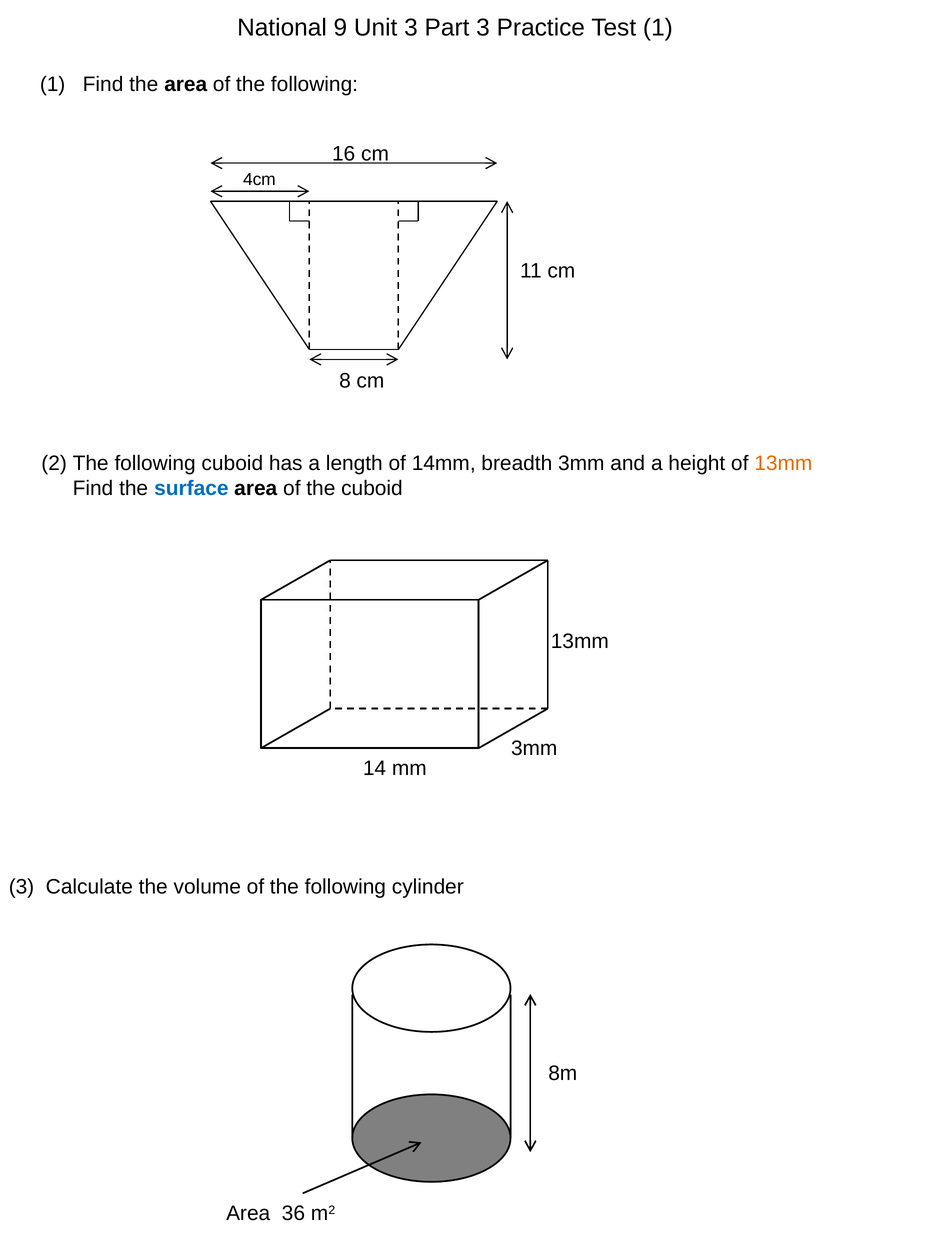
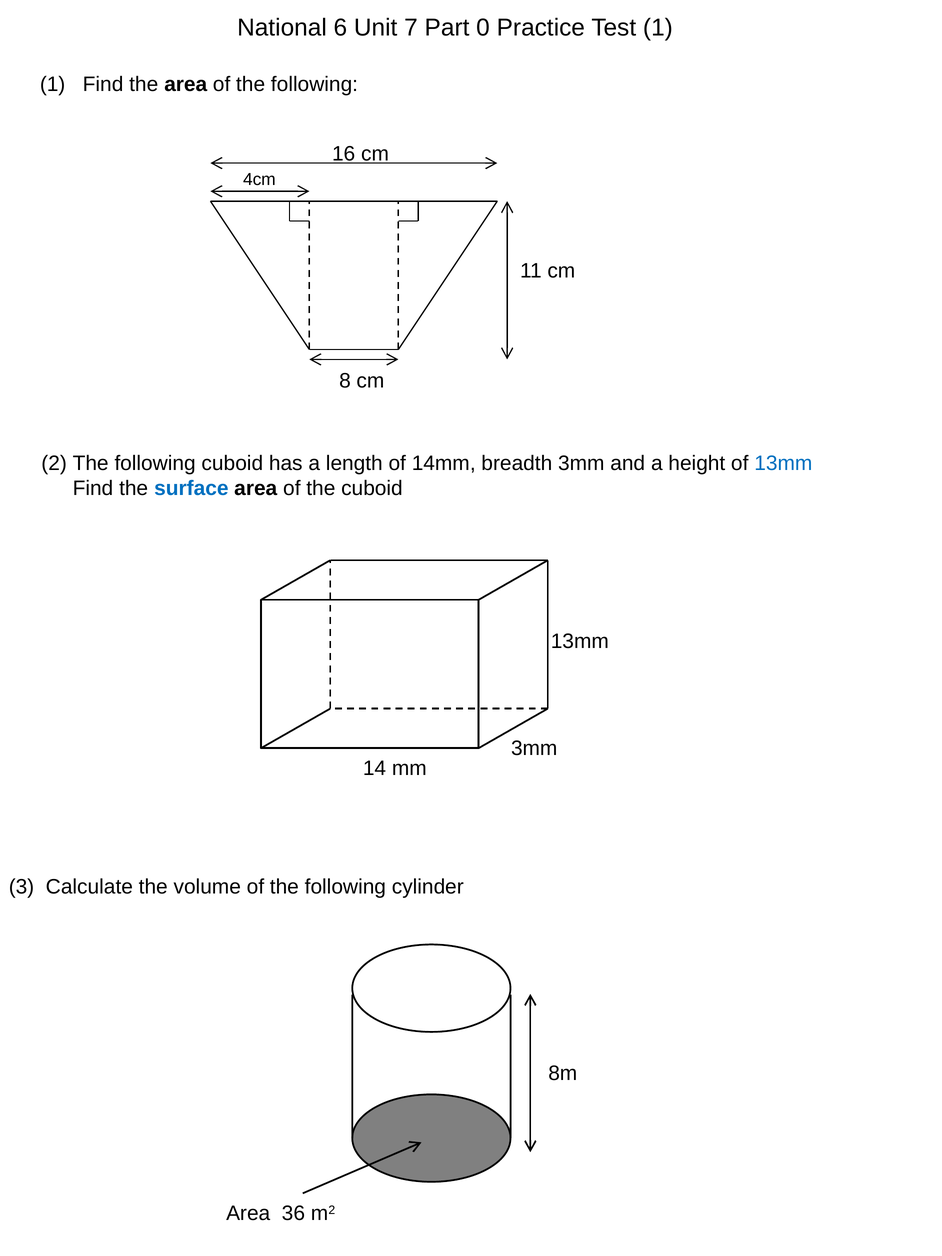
9: 9 -> 6 (340, 27)
Unit 3: 3 -> 7 (411, 27)
Part 3: 3 -> 0 (483, 27)
13mm colour: orange -> blue (783, 463)
